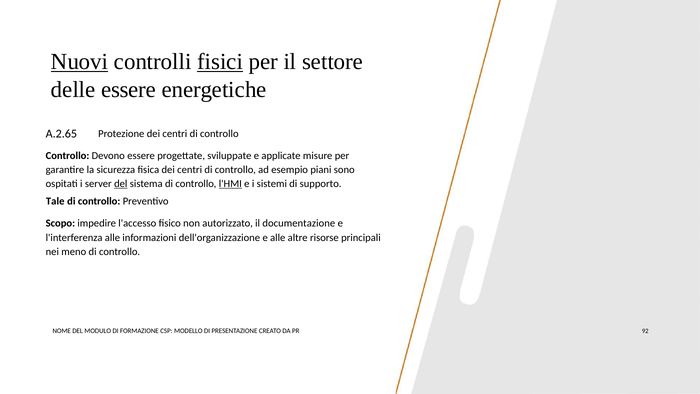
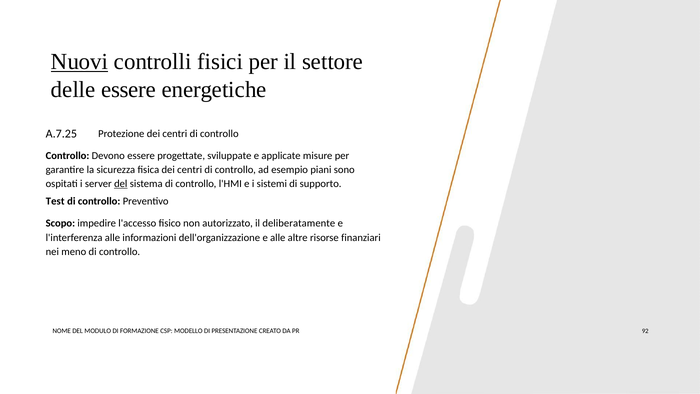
fisici underline: present -> none (220, 62)
A.2.65: A.2.65 -> A.7.25 (61, 133)
l'HMI underline: present -> none (230, 184)
Tale: Tale -> Test (55, 201)
documentazione: documentazione -> deliberatamente (299, 223)
principali: principali -> finanziari (361, 237)
